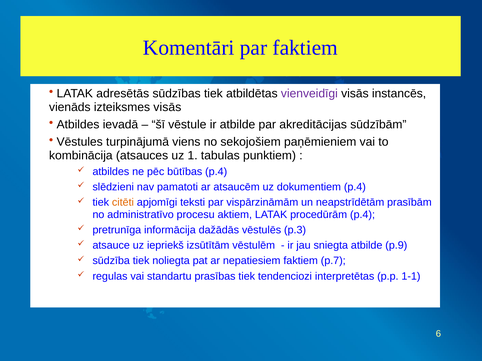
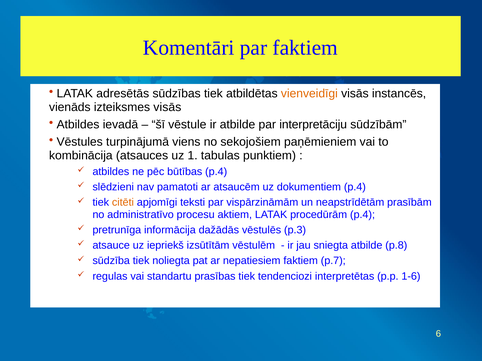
vienveidīgi colour: purple -> orange (309, 94)
akreditācijas: akreditācijas -> interpretāciju (313, 125)
p.9: p.9 -> p.8 (396, 246)
1-1: 1-1 -> 1-6 (411, 277)
